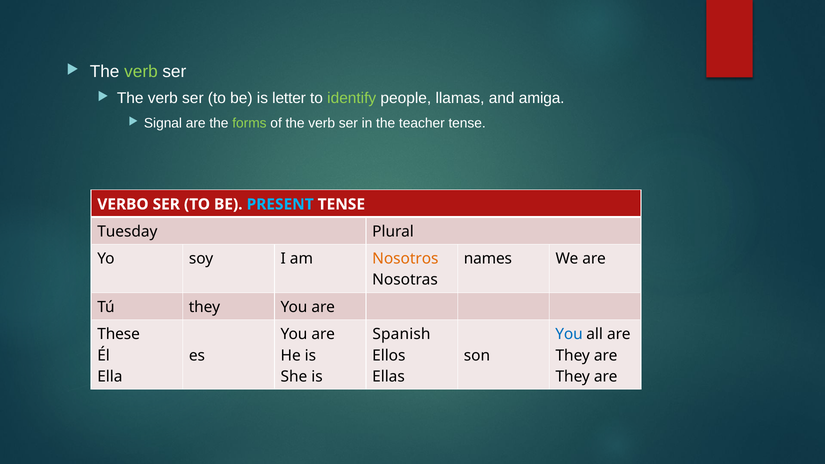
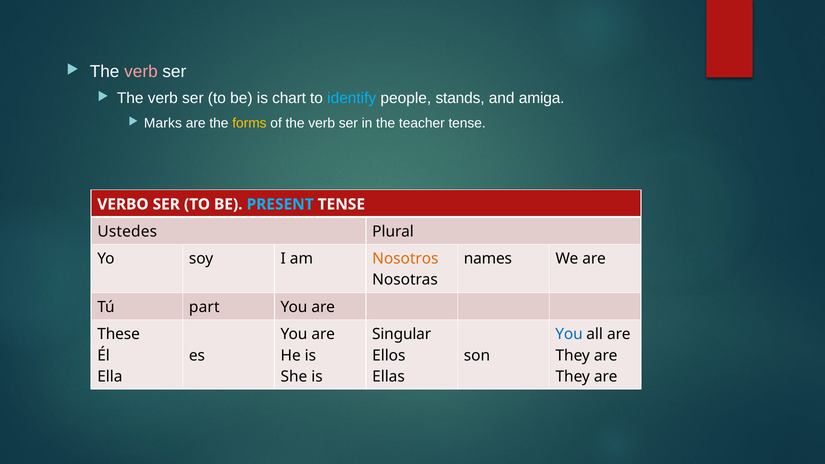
verb colour: light green -> pink (141, 71)
letter: letter -> chart (289, 98)
identify colour: light green -> light blue (352, 98)
llamas: llamas -> stands (460, 98)
Signal: Signal -> Marks (163, 123)
forms colour: light green -> yellow (249, 123)
Tuesday: Tuesday -> Ustedes (127, 232)
Tú they: they -> part (204, 307)
Spanish: Spanish -> Singular (402, 334)
